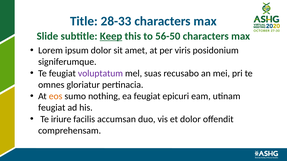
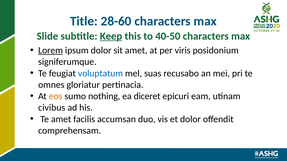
28-33: 28-33 -> 28-60 (116, 21)
56-50: 56-50 -> 40-50 (168, 36)
Lorem underline: none -> present (51, 51)
voluptatum colour: purple -> blue (100, 73)
ea feugiat: feugiat -> diceret (147, 96)
feugiat: feugiat -> civibus (52, 108)
Te iriure: iriure -> amet (61, 119)
